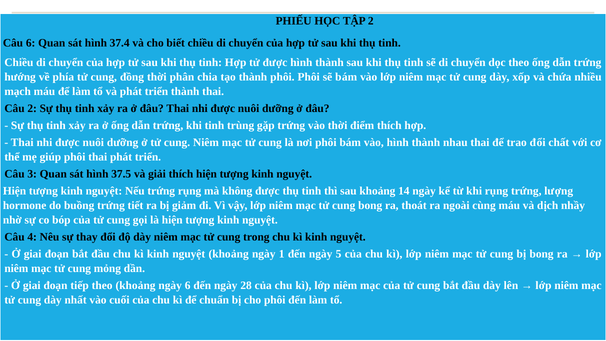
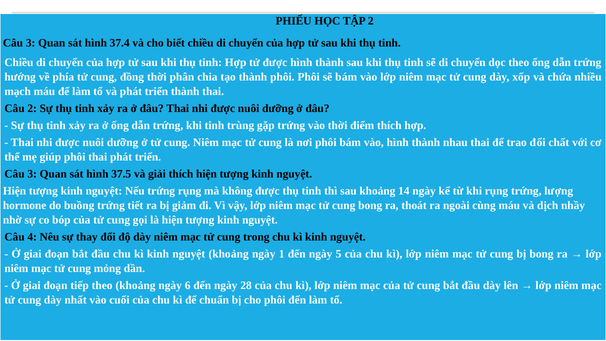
6: 6 -> 3 (31, 43)
